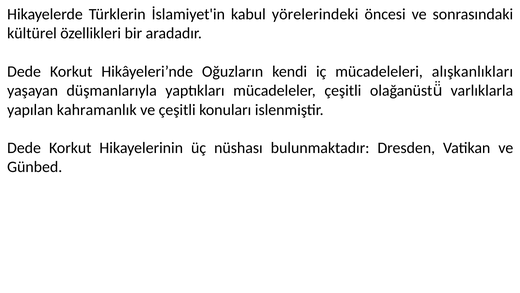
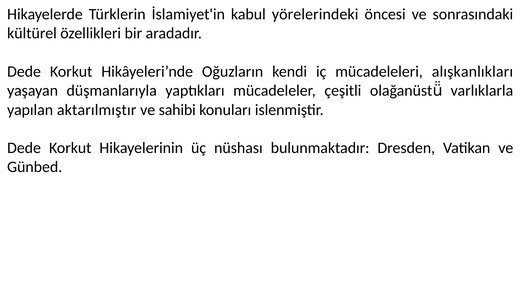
kahramanlık: kahramanlık -> aktarılmıştır (97, 110)
ve çeşitli: çeşitli -> sahibi (177, 110)
